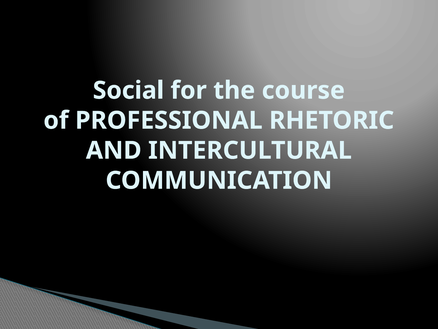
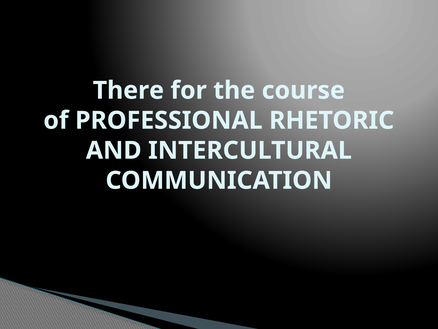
Social: Social -> There (128, 90)
